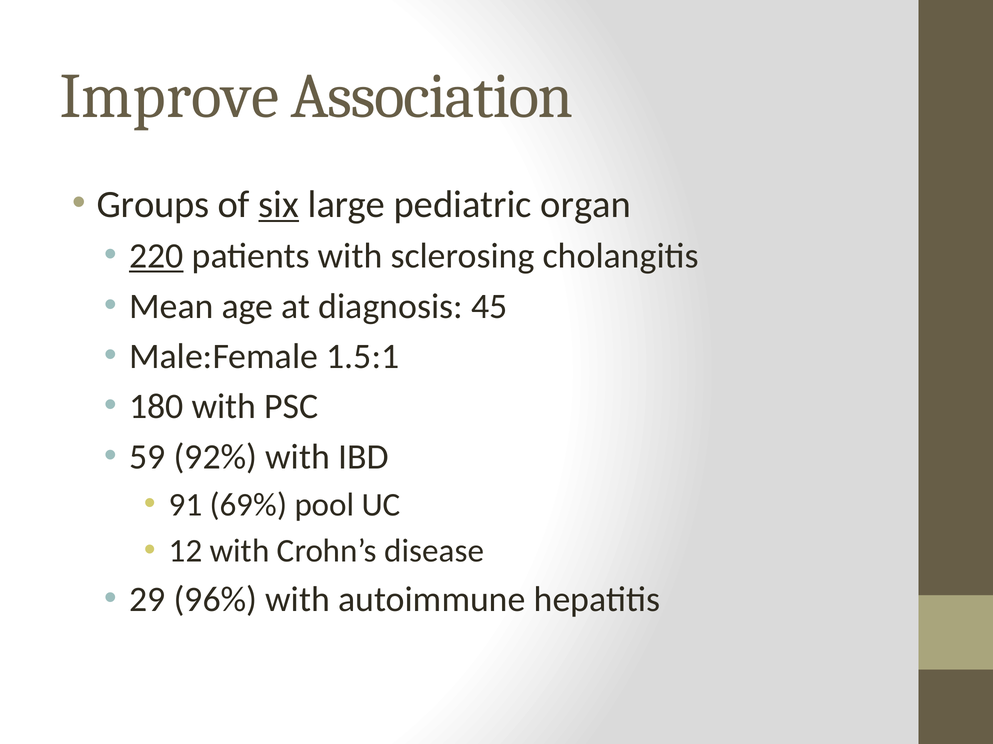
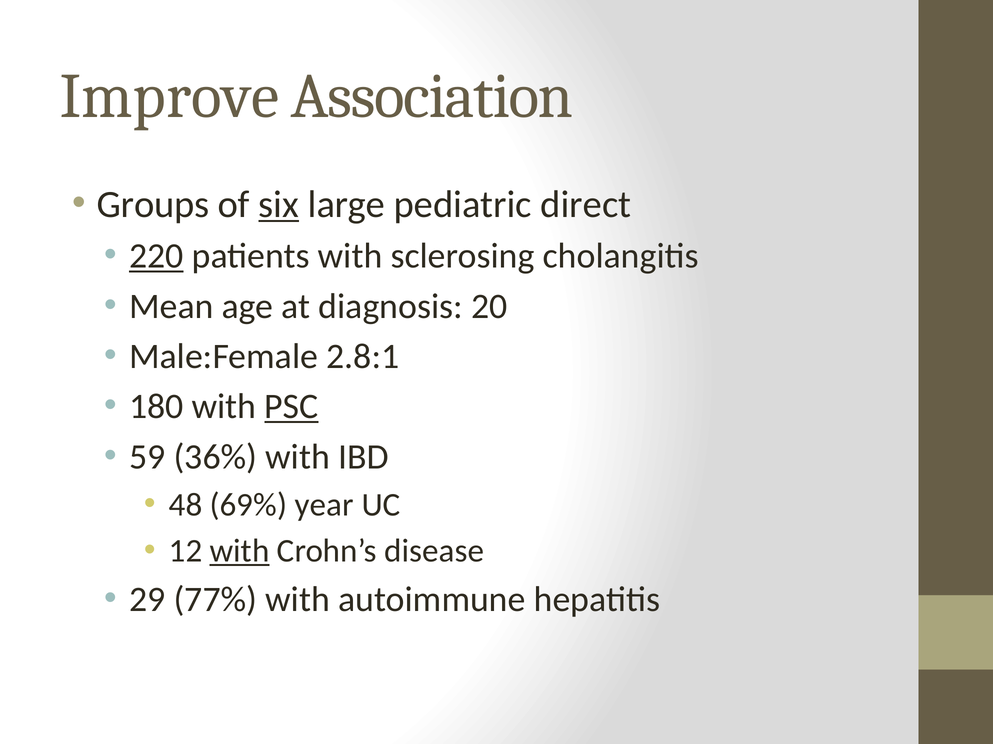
organ: organ -> direct (586, 205)
45: 45 -> 20 (489, 307)
1.5:1: 1.5:1 -> 2.8:1 (363, 357)
PSC underline: none -> present (291, 407)
92%: 92% -> 36% (215, 457)
91: 91 -> 48 (186, 505)
pool: pool -> year (324, 505)
with underline: none -> present (240, 551)
96%: 96% -> 77% (215, 600)
